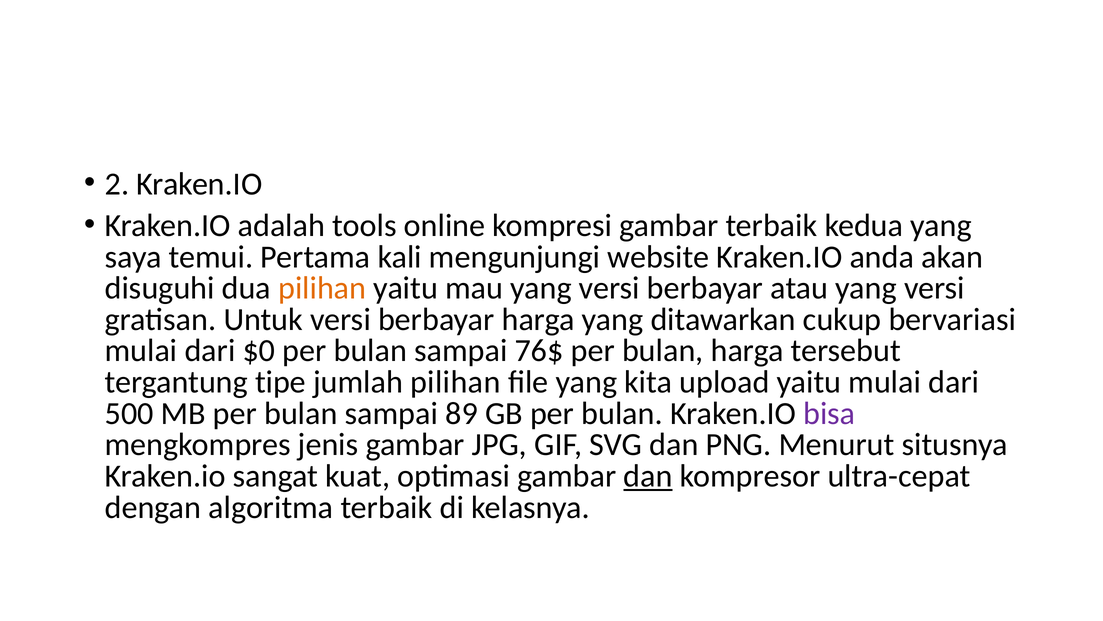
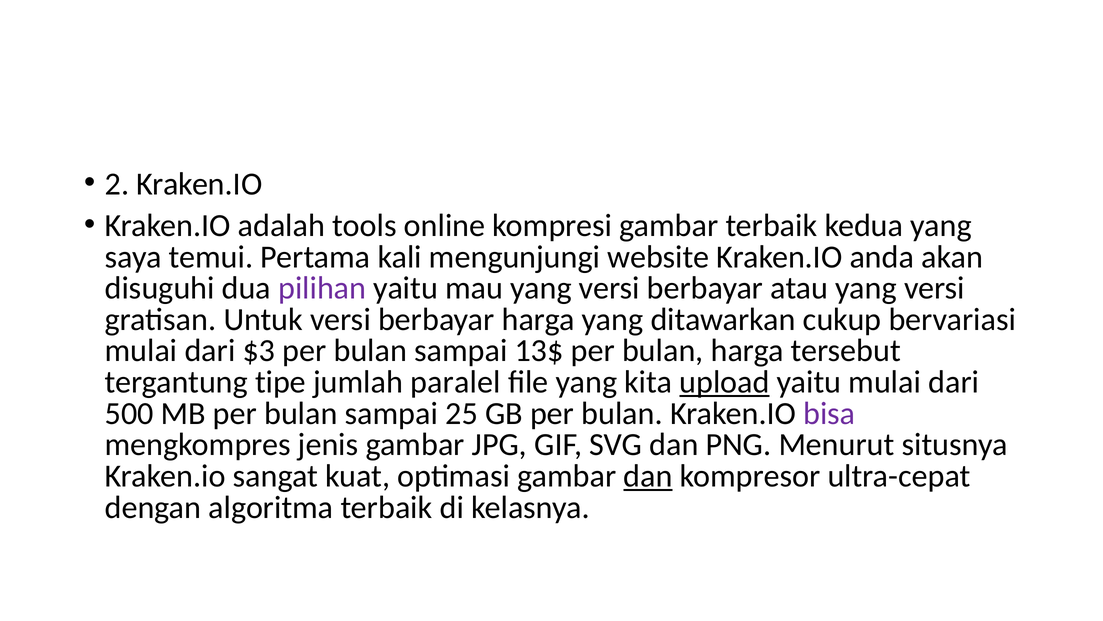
pilihan colour: orange -> purple (322, 288)
$0: $0 -> $3 (259, 351)
76$: 76$ -> 13$ (539, 351)
jumlah pilihan: pilihan -> paralel (455, 382)
upload underline: none -> present (725, 382)
89: 89 -> 25 (462, 413)
